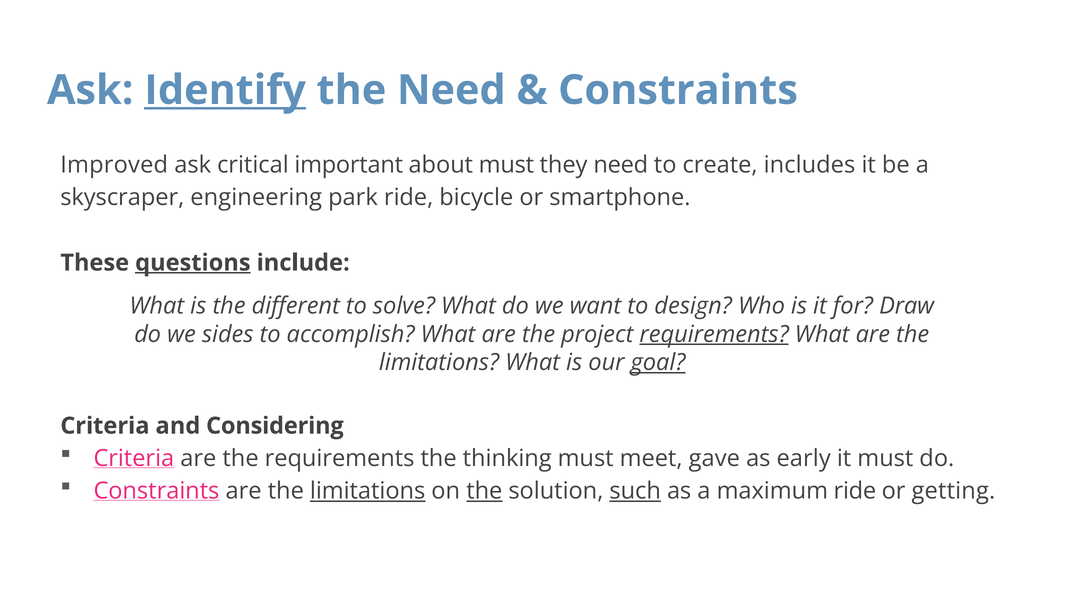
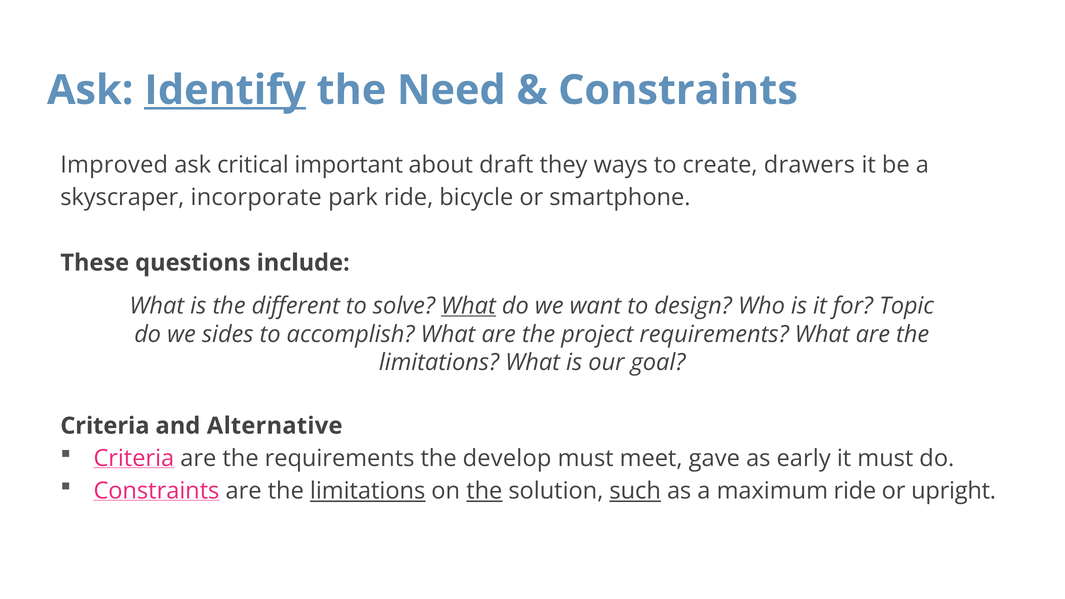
about must: must -> draft (506, 165)
they need: need -> ways (621, 165)
includes: includes -> drawers (809, 165)
engineering: engineering -> incorporate (256, 198)
questions underline: present -> none (193, 263)
What underline: none -> present (468, 306)
Draw: Draw -> Topic (907, 306)
requirements underline: present -> none (714, 334)
goal underline: present -> none (658, 363)
Considering: Considering -> Alternative (275, 426)
thinking: thinking -> develop (507, 459)
getting: getting -> upright (954, 491)
